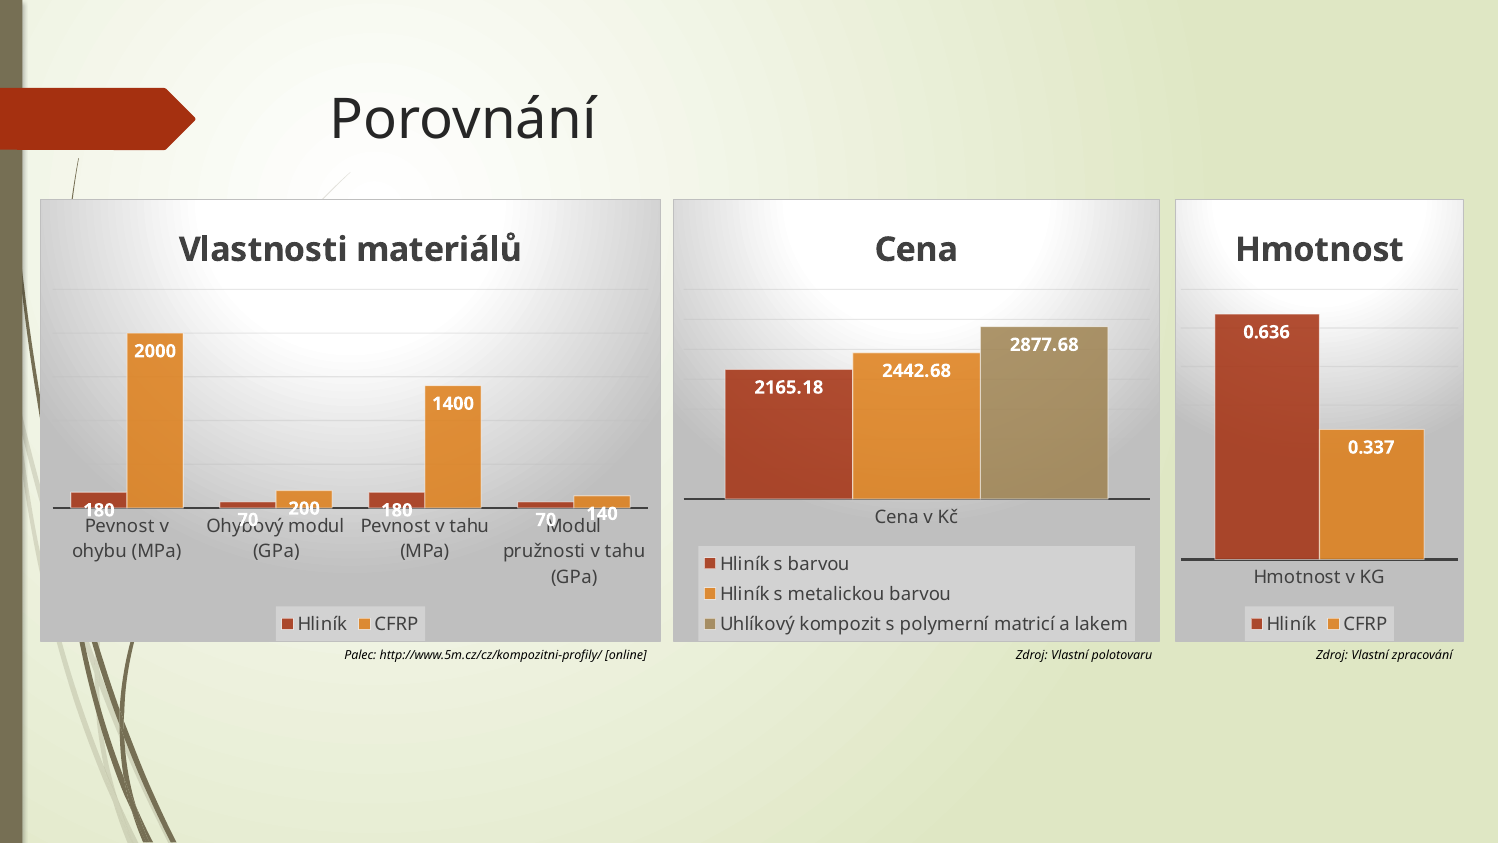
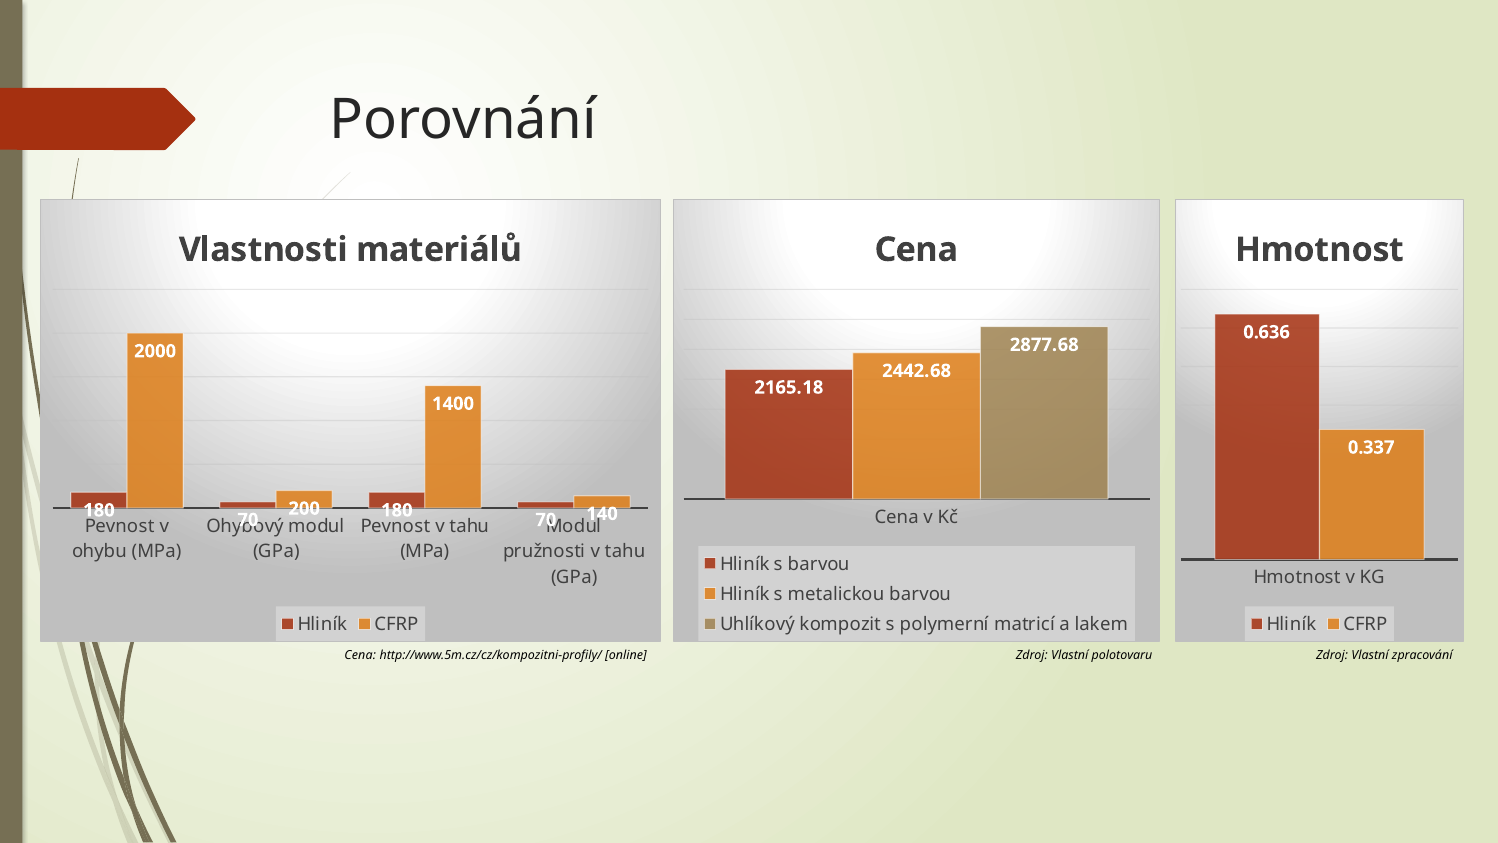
Palec: Palec -> Cena (360, 655)
